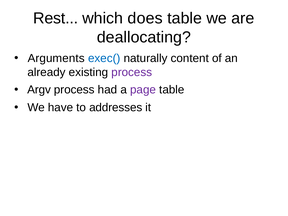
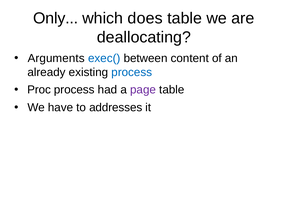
Rest: Rest -> Only (56, 18)
naturally: naturally -> between (146, 58)
process colour: purple -> blue (132, 72)
Argv: Argv -> Proc (39, 90)
